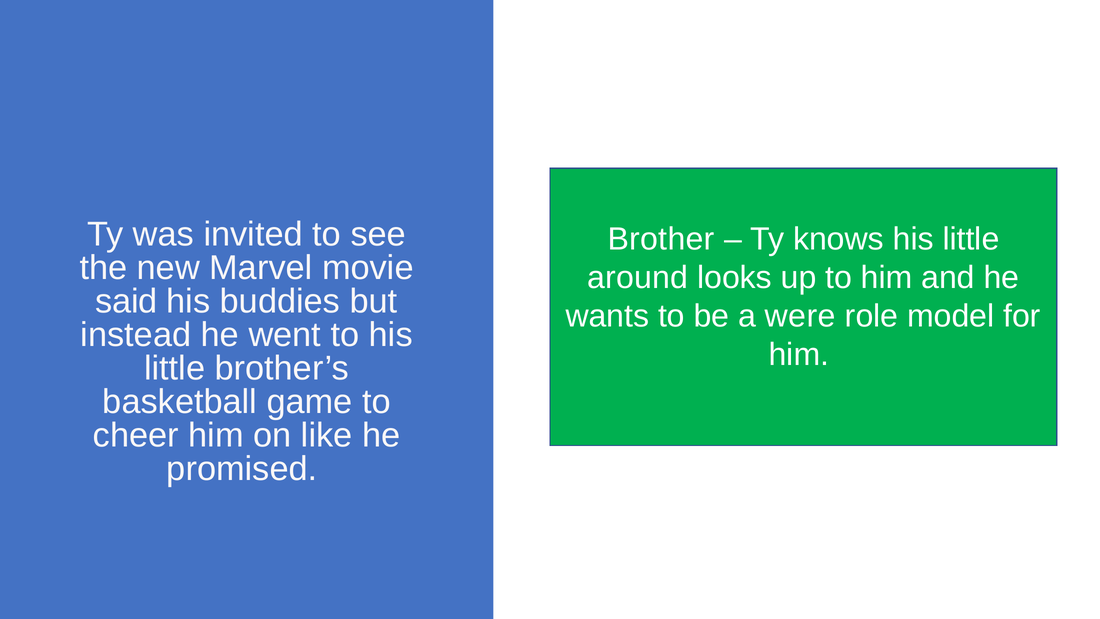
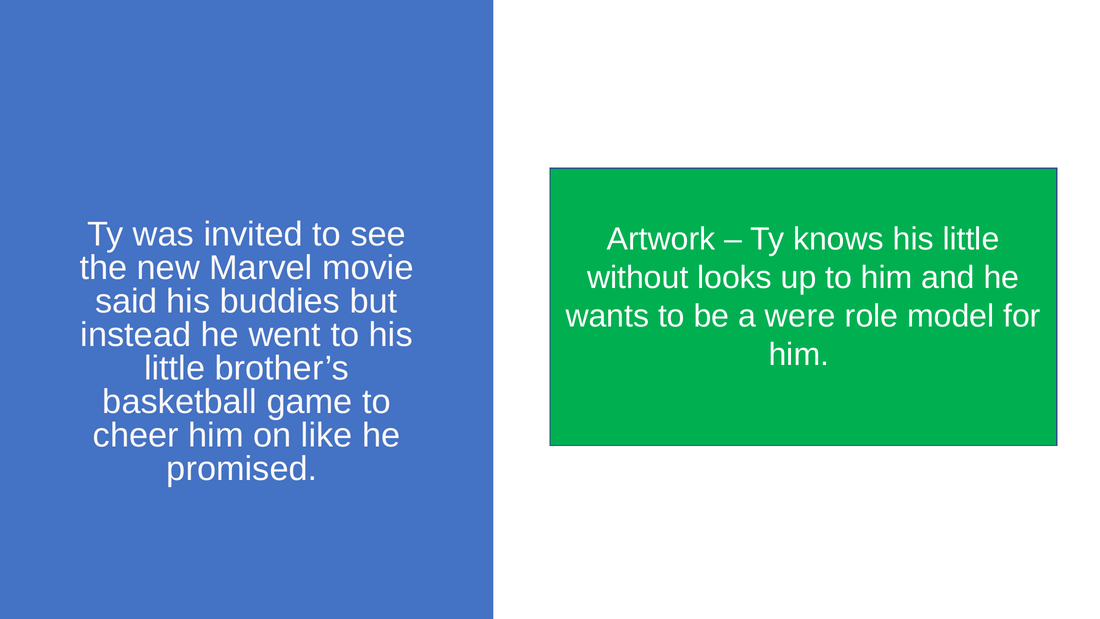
Brother: Brother -> Artwork (661, 239)
around: around -> without (638, 277)
